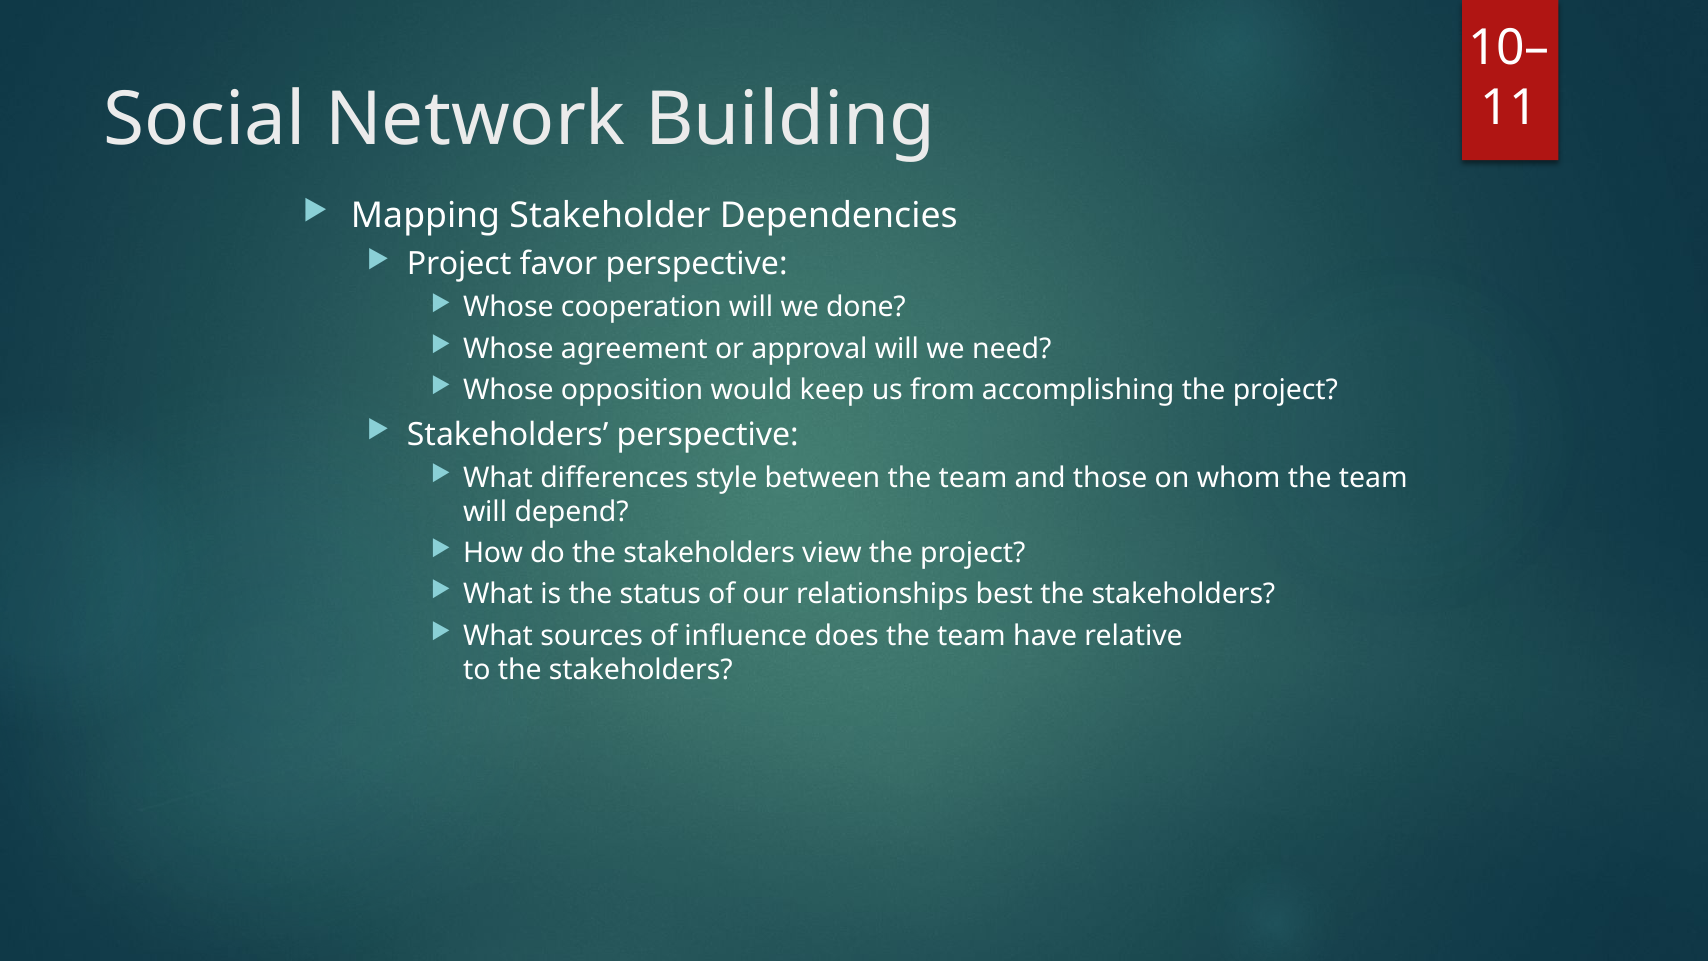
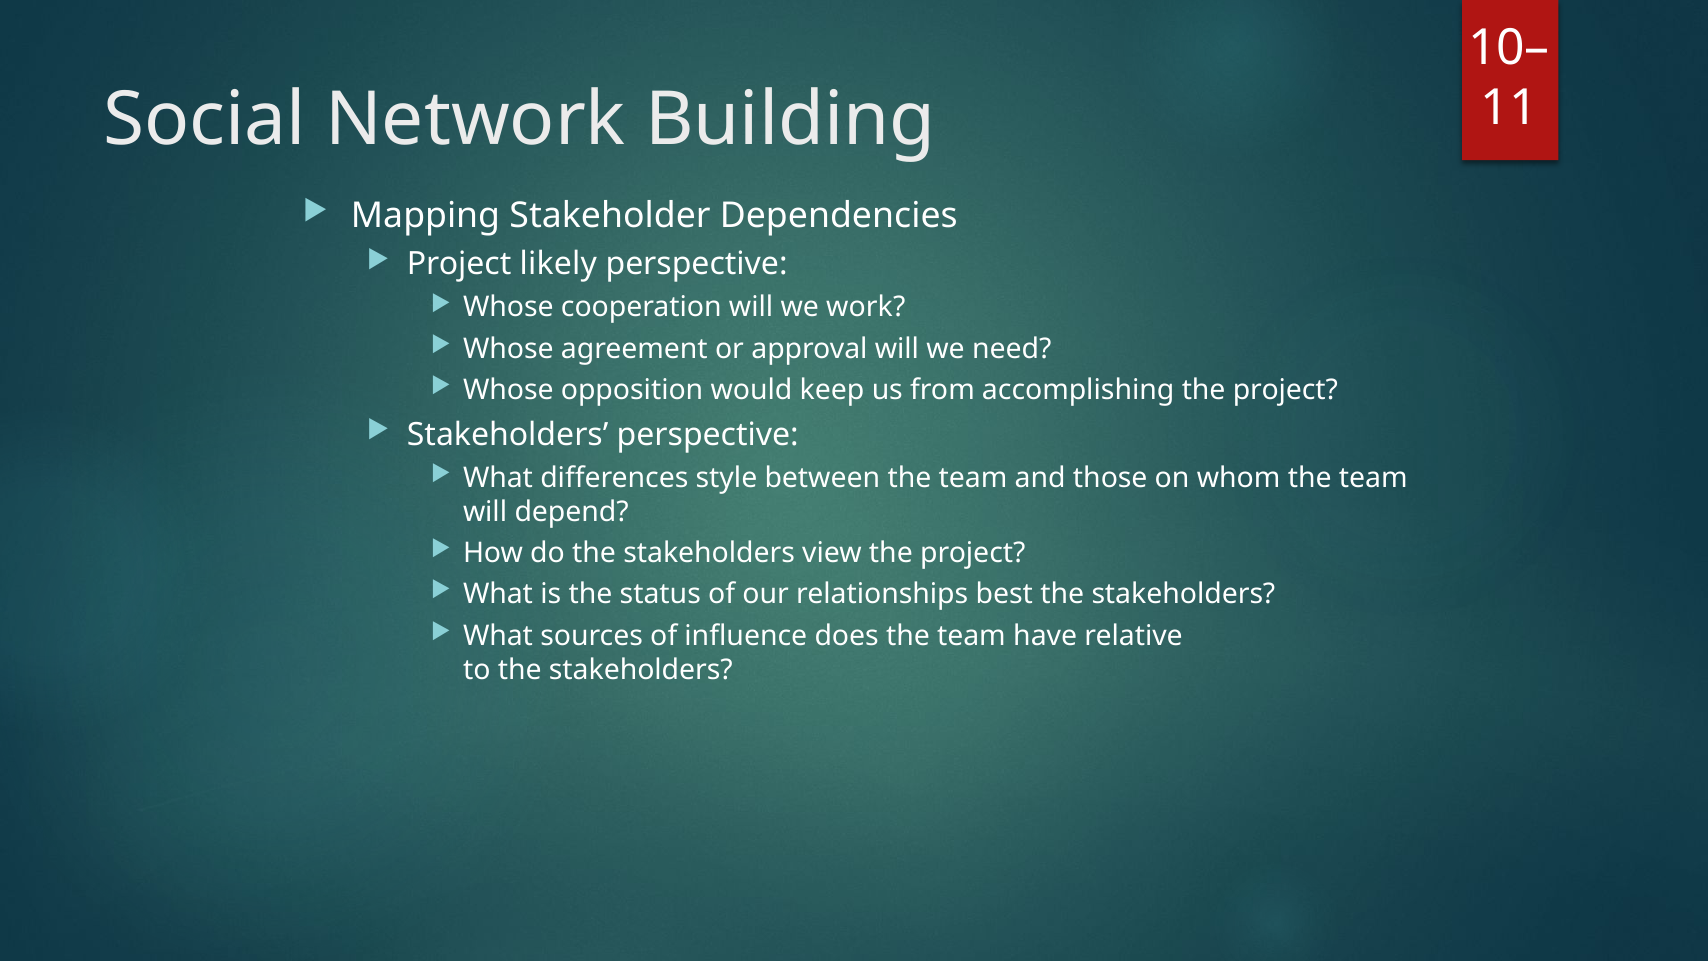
favor: favor -> likely (558, 264)
done: done -> work (866, 307)
